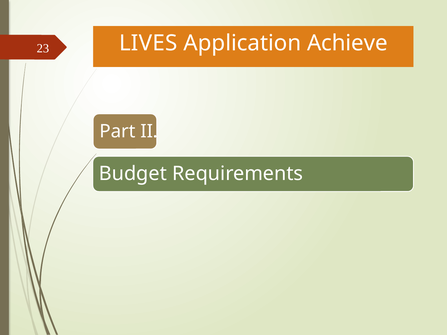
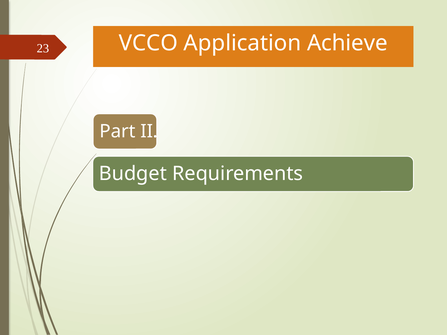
LIVES: LIVES -> VCCO (148, 43)
